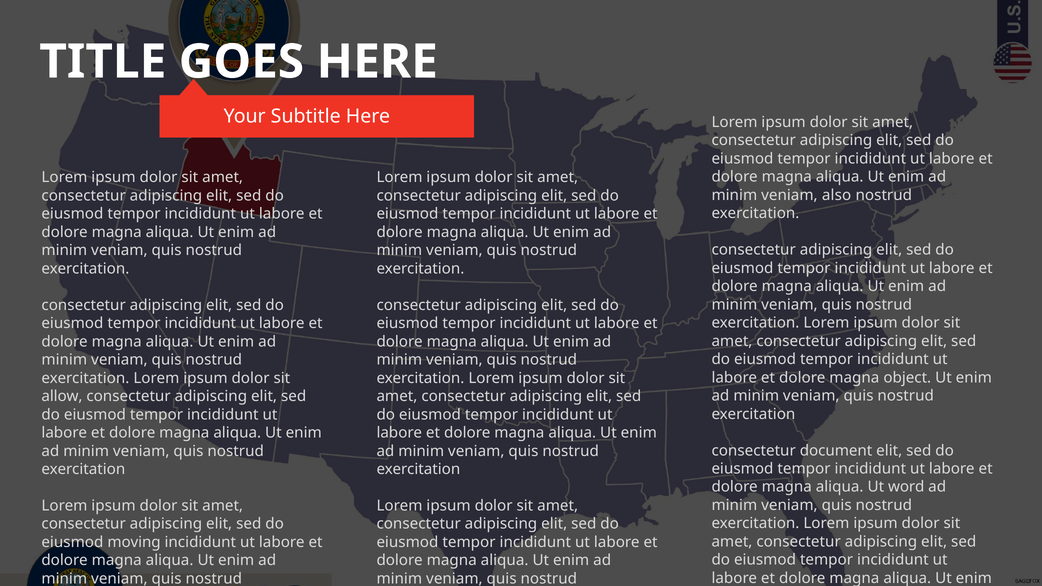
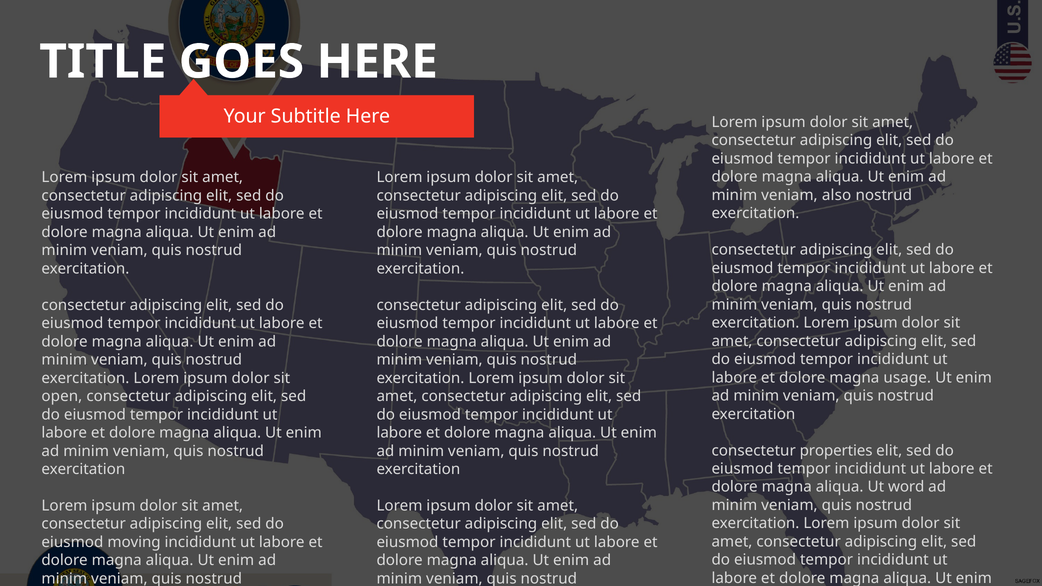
object: object -> usage (907, 378)
allow: allow -> open (62, 396)
document: document -> properties (836, 451)
